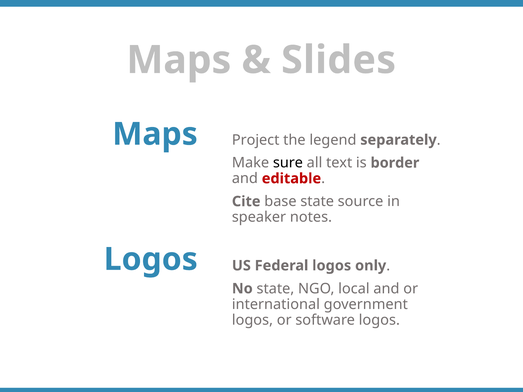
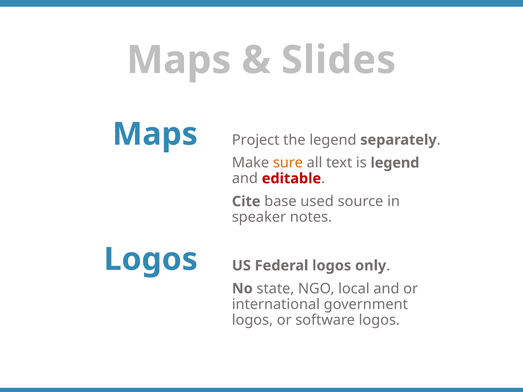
sure colour: black -> orange (288, 163)
is border: border -> legend (395, 163)
base state: state -> used (317, 202)
